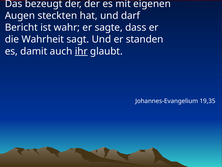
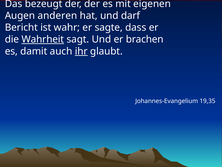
steckten: steckten -> anderen (57, 16)
Wahrheit underline: none -> present (43, 39)
standen: standen -> brachen (145, 39)
